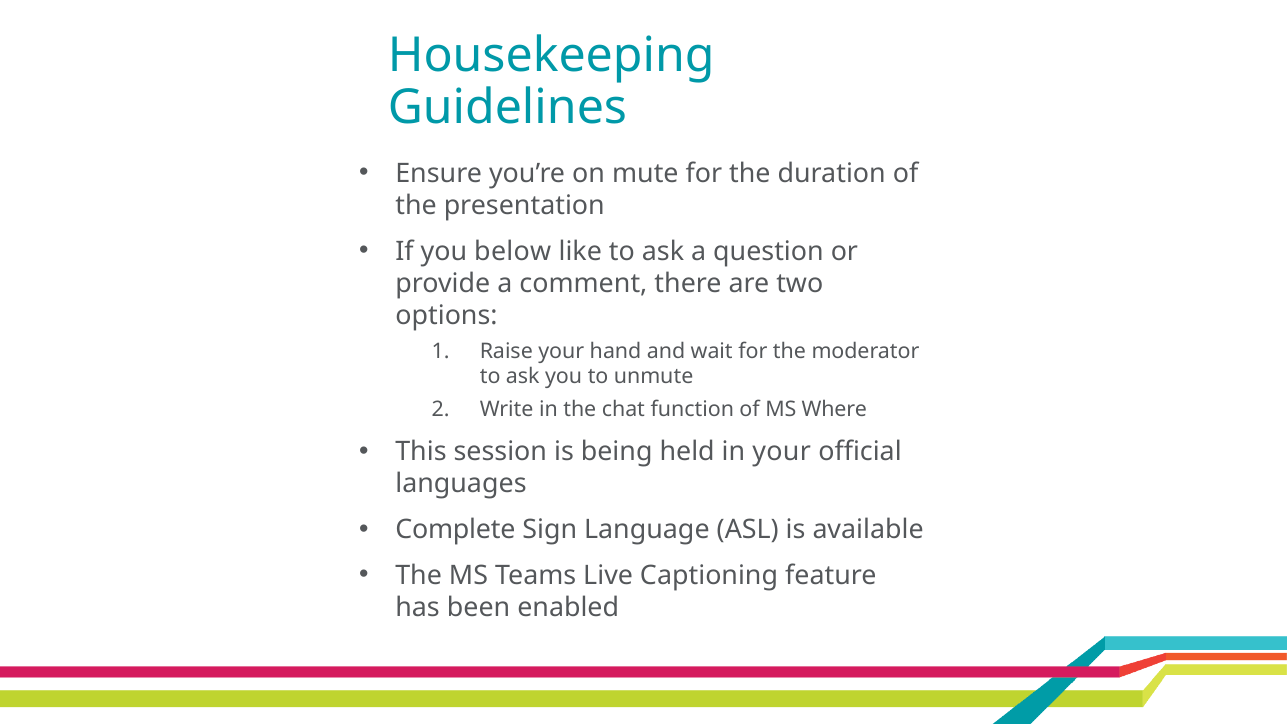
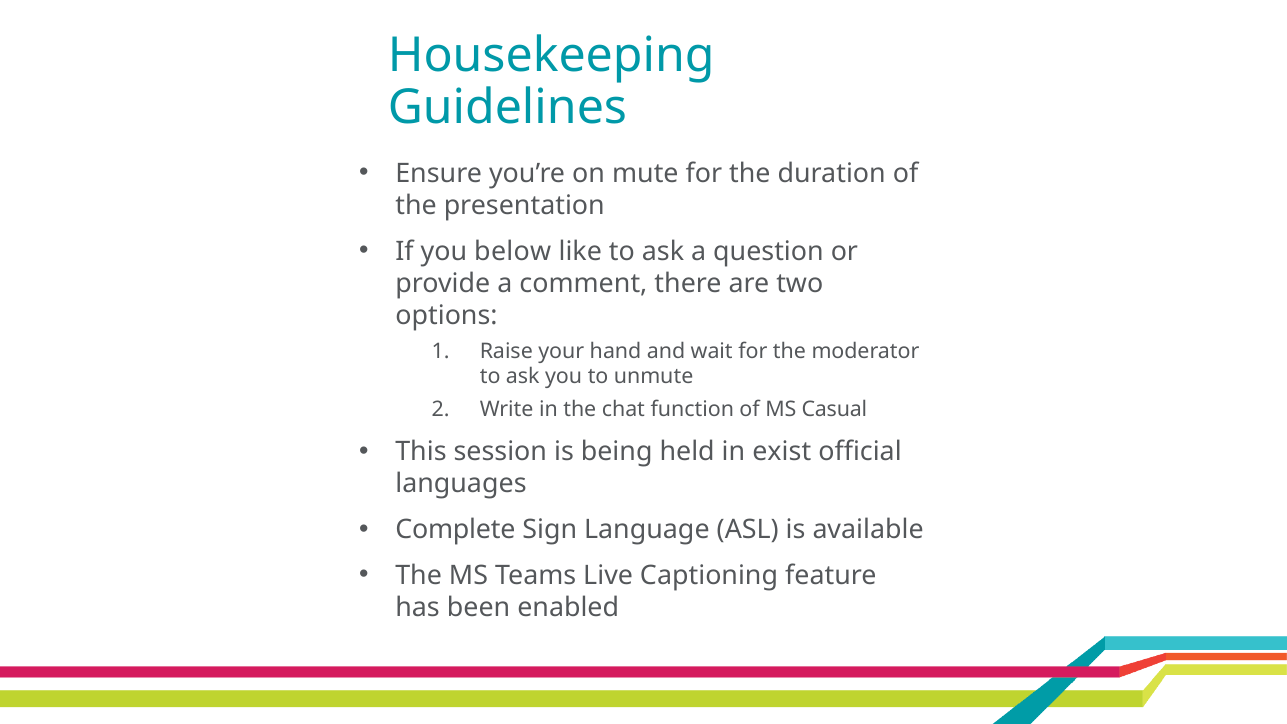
Where: Where -> Casual (834, 409)
in your: your -> exist (782, 452)
